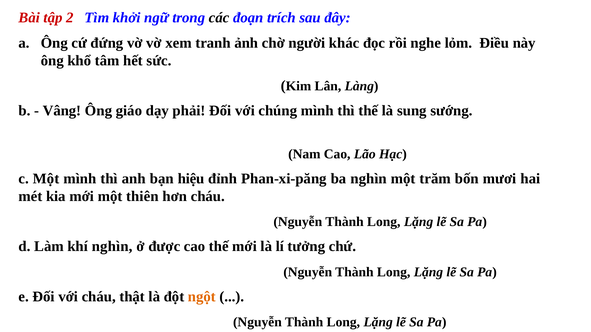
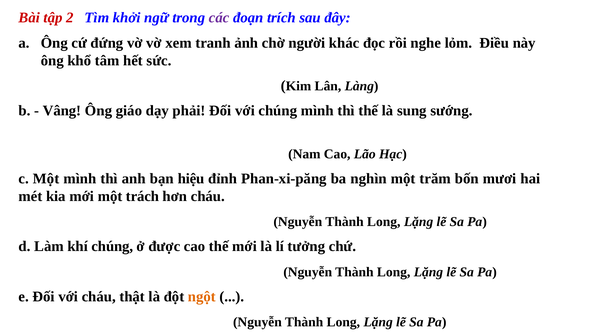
các colour: black -> purple (219, 18)
thiên: thiên -> trách (142, 197)
khí nghìn: nghìn -> chúng (112, 247)
